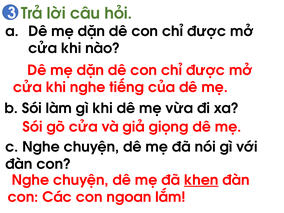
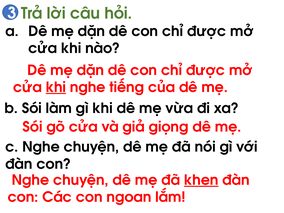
khi underline: none -> present (56, 87)
